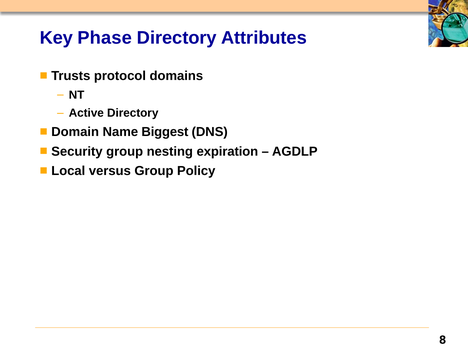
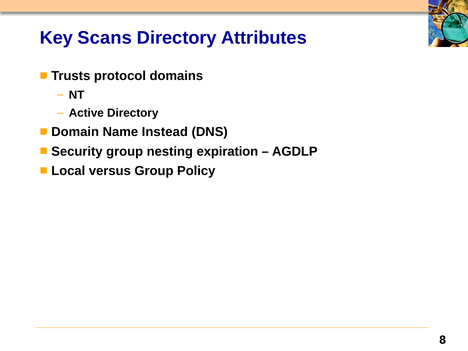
Phase: Phase -> Scans (105, 38)
Biggest: Biggest -> Instead (165, 132)
